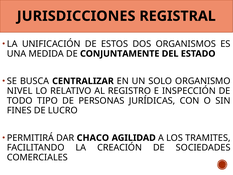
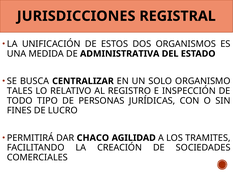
CONJUNTAMENTE: CONJUNTAMENTE -> ADMINISTRATIVA (120, 54)
NIVEL: NIVEL -> TALES (20, 91)
